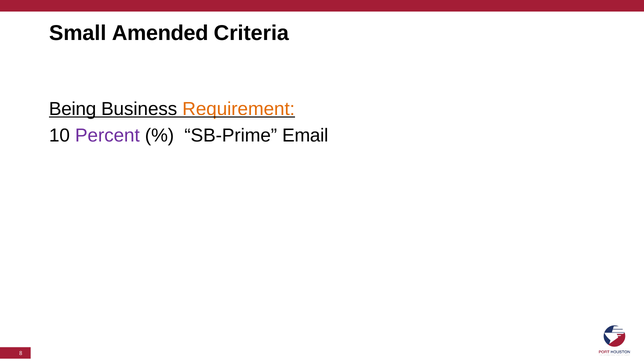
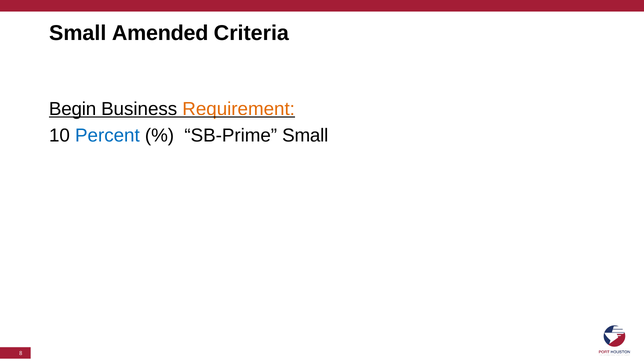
Being: Being -> Begin (73, 109)
Percent colour: purple -> blue (107, 136)
SB-Prime Email: Email -> Small (305, 136)
